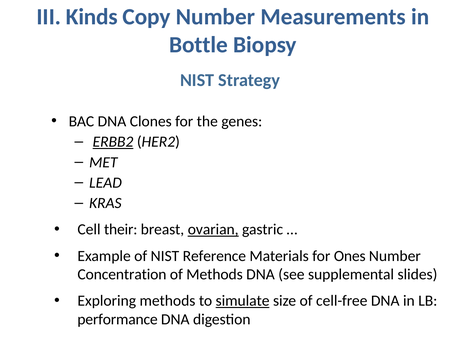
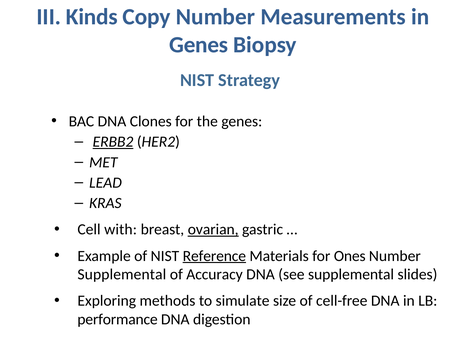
Bottle: Bottle -> Genes (199, 45)
their: their -> with (121, 230)
Reference underline: none -> present (214, 256)
Concentration: Concentration -> Supplemental (122, 275)
of Methods: Methods -> Accuracy (215, 275)
simulate underline: present -> none (243, 301)
